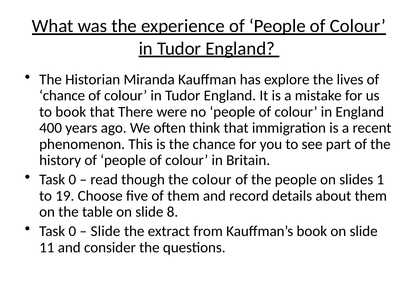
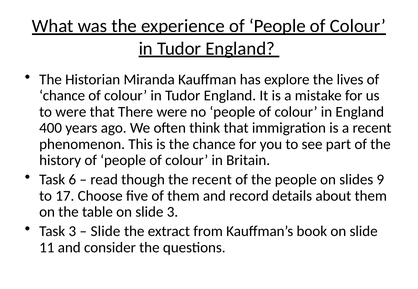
to book: book -> were (71, 112)
0: 0 -> 6 (72, 180)
the colour: colour -> recent (212, 180)
1: 1 -> 9 (380, 180)
19: 19 -> 17 (65, 196)
slide 8: 8 -> 3 (172, 212)
0: 0 -> 3 (72, 232)
